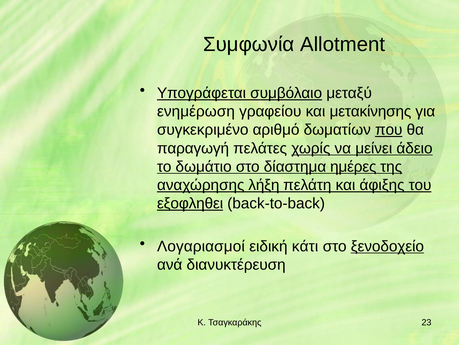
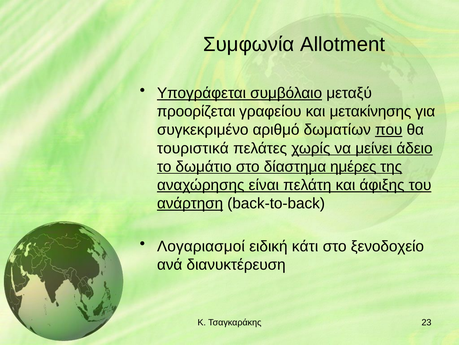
ενημέρωση: ενημέρωση -> προορίζεται (196, 111)
παραγωγή: παραγωγή -> τουριστικά (193, 148)
λήξη: λήξη -> είναι (264, 185)
εξοφληθει: εξοφληθει -> ανάρτηση (190, 203)
ξενοδοχείο underline: present -> none (387, 246)
